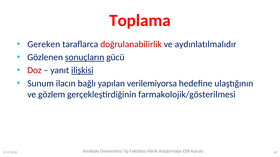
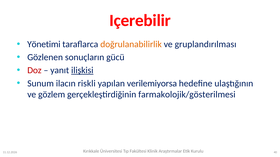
Toplama: Toplama -> Içerebilir (140, 21)
Gereken: Gereken -> Yönetimi (44, 44)
doğrulanabilirlik colour: red -> orange (131, 44)
aydınlatılmalıdır: aydınlatılmalıdır -> gruplandırılması (206, 44)
sonuçların underline: present -> none (85, 57)
bağlı: bağlı -> riskli (87, 84)
